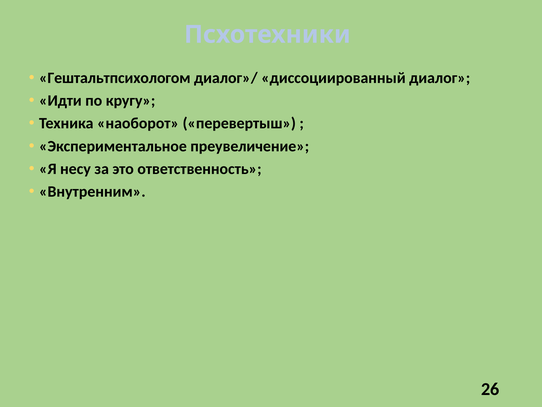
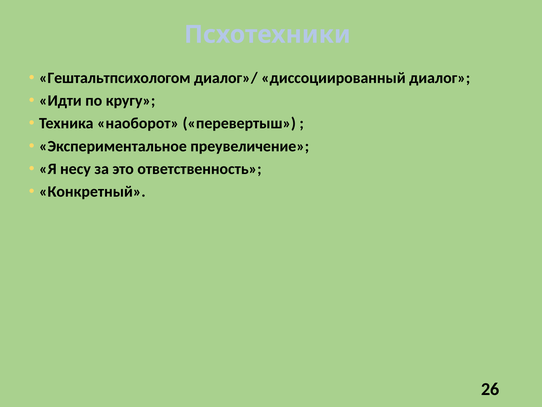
Внутренним: Внутренним -> Конкретный (92, 191)
